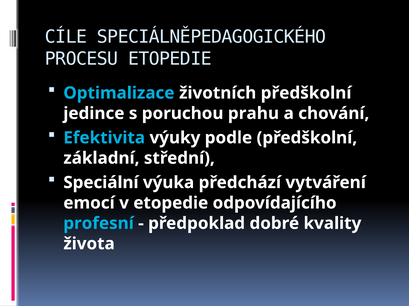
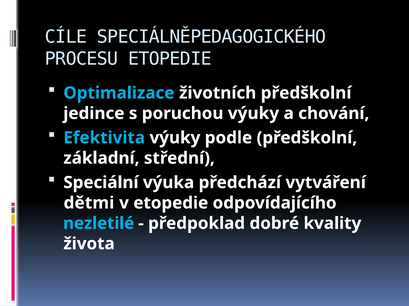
poruchou prahu: prahu -> výuky (253, 114)
emocí: emocí -> dětmi (89, 203)
profesní: profesní -> nezletilé (99, 224)
